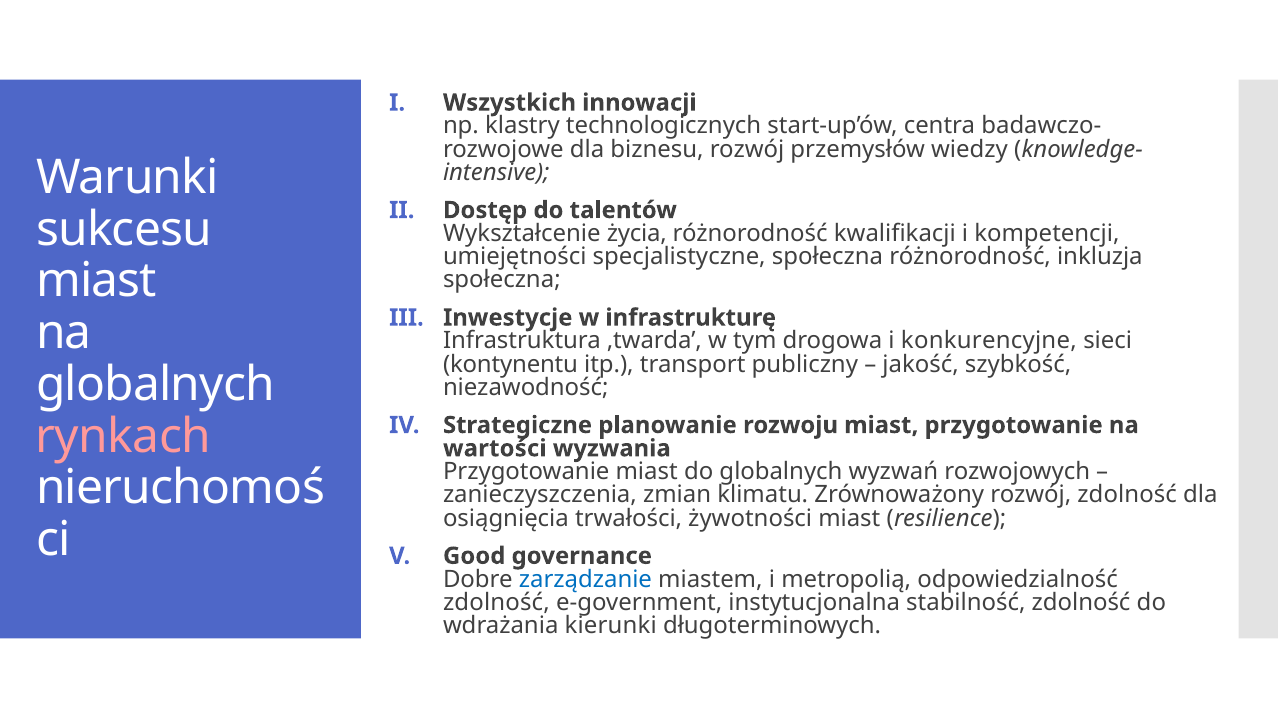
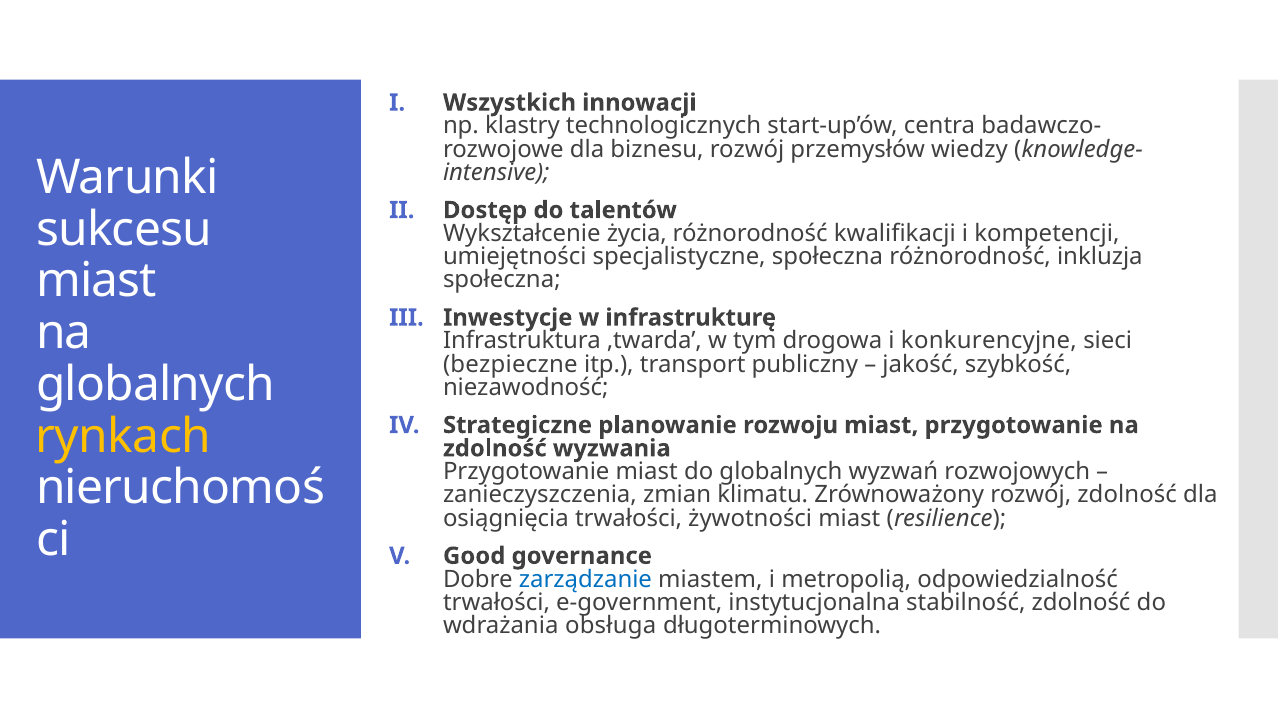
kontynentu: kontynentu -> bezpieczne (510, 364)
rynkach colour: pink -> yellow (123, 436)
wartości: wartości -> zdolność (495, 448)
zdolność: zdolność -> trwałości (497, 602)
kierunki: kierunki -> obsługa (611, 626)
